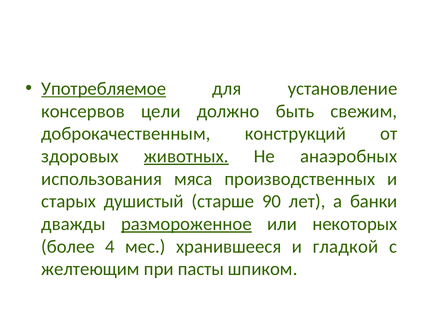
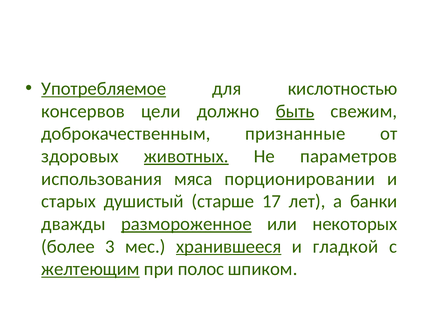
установление: установление -> кислотностью (343, 89)
быть underline: none -> present (295, 111)
конструкций: конструкций -> признанные (295, 134)
анаэробных: анаэробных -> параметров (349, 156)
производственных: производственных -> порционировании (300, 179)
90: 90 -> 17 (272, 202)
4: 4 -> 3 (110, 247)
хранившееся underline: none -> present (229, 247)
желтеющим underline: none -> present (90, 269)
пасты: пасты -> полос (201, 269)
